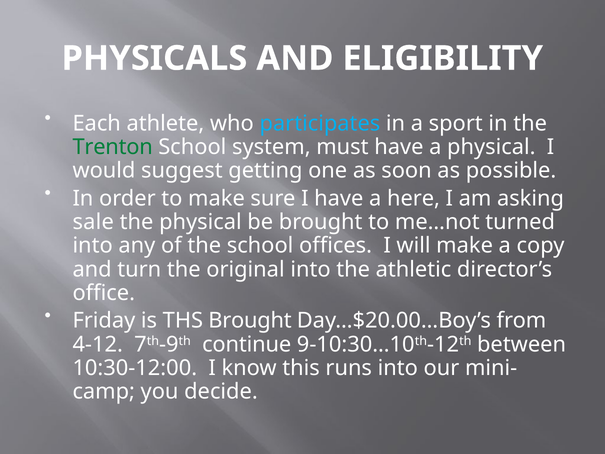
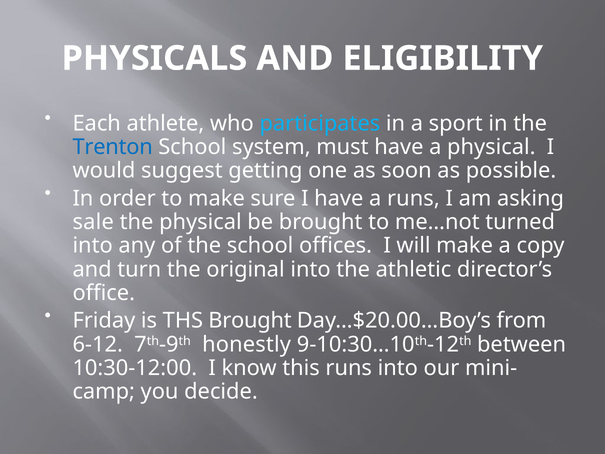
Trenton colour: green -> blue (113, 147)
a here: here -> runs (413, 198)
4-12: 4-12 -> 6-12 (98, 344)
continue: continue -> honestly (247, 344)
